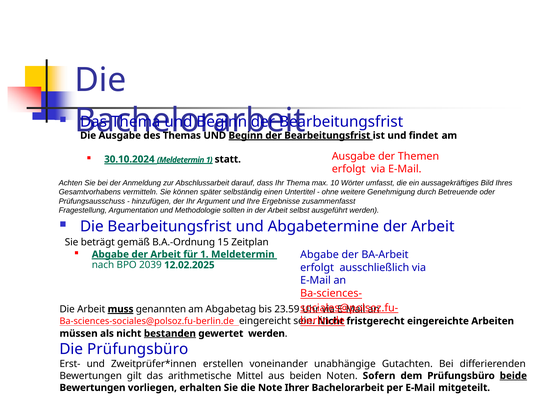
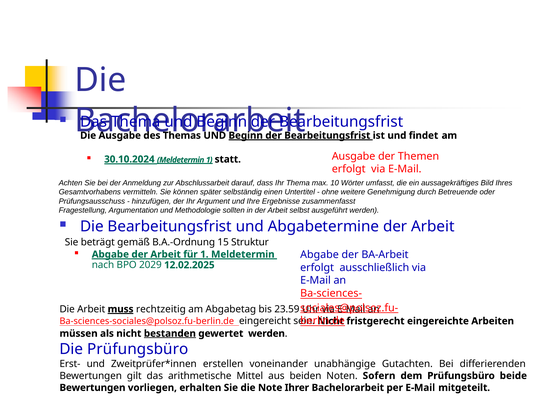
Zeitplan: Zeitplan -> Struktur (250, 242)
2039: 2039 -> 2029 (150, 265)
genannten: genannten -> rechtzeitig (161, 309)
beide underline: present -> none (513, 376)
